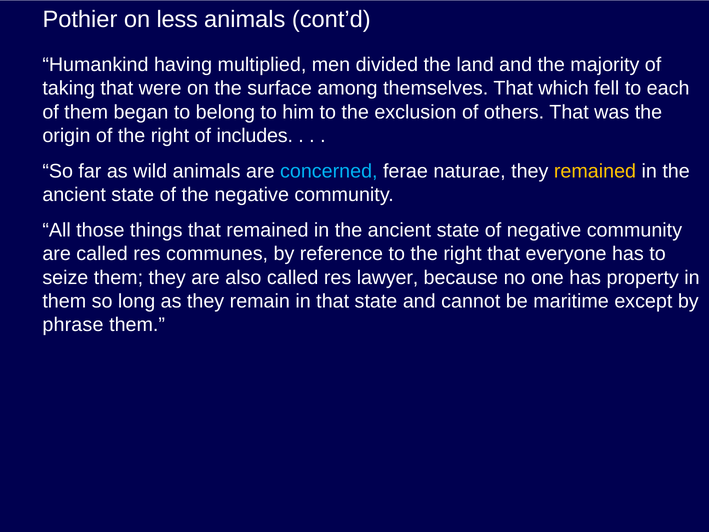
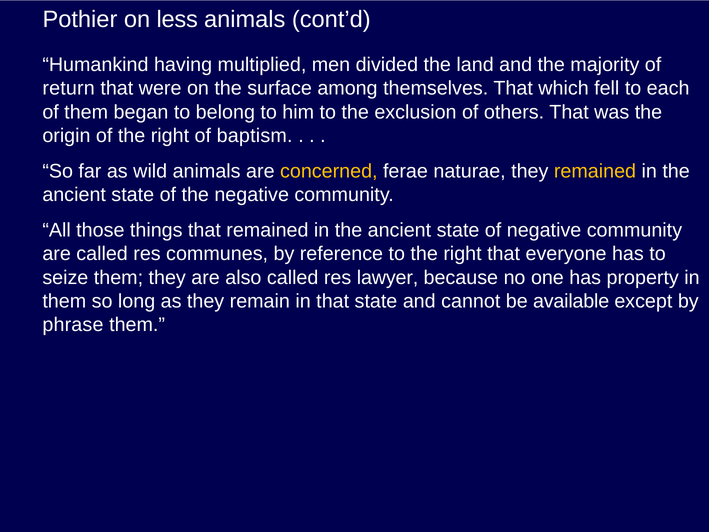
taking: taking -> return (69, 88)
includes: includes -> baptism (255, 136)
concerned colour: light blue -> yellow (329, 171)
maritime: maritime -> available (571, 301)
